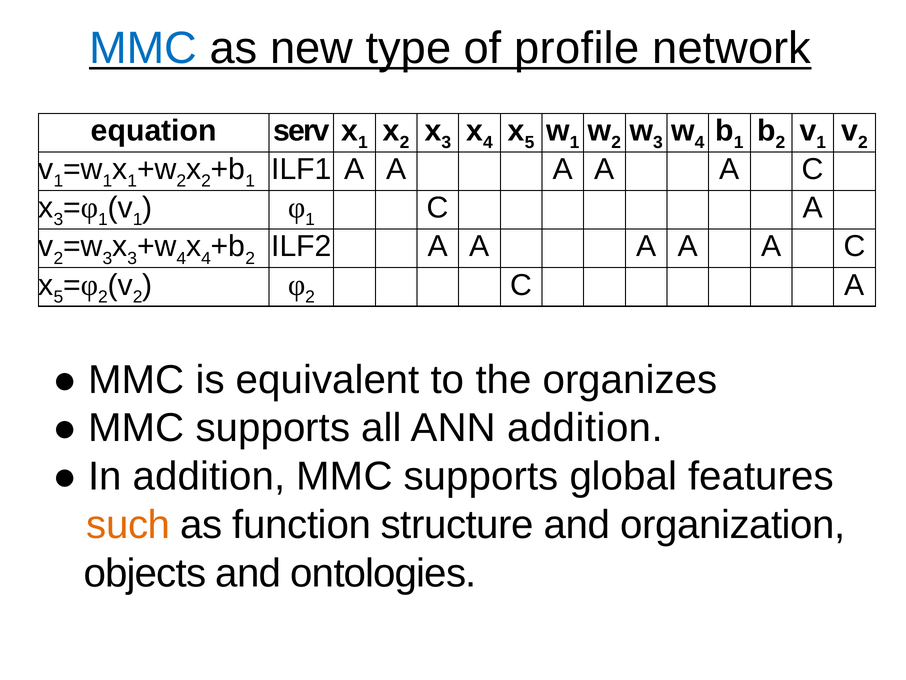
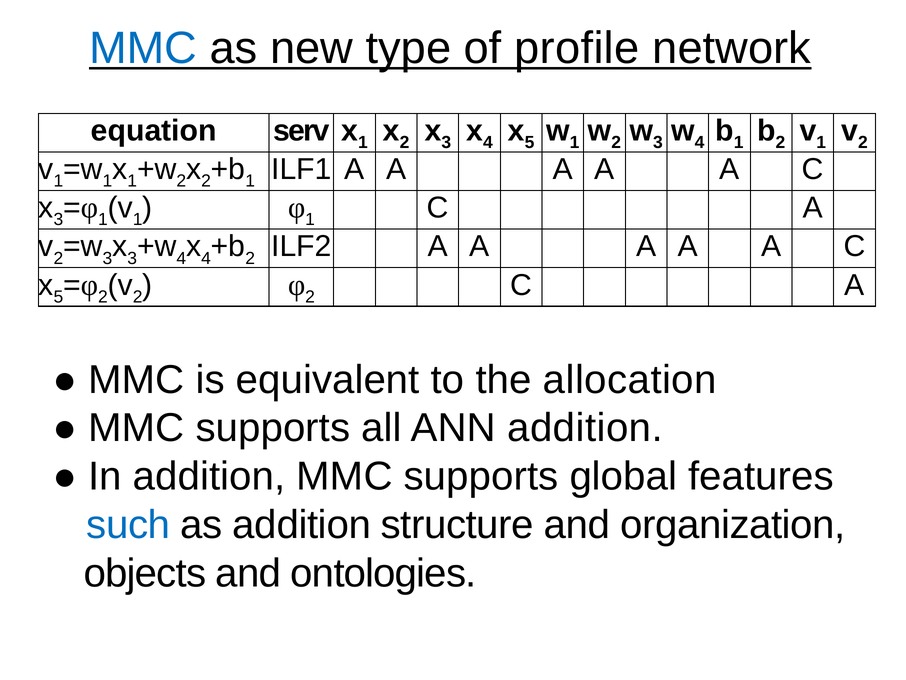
organizes: organizes -> allocation (630, 379)
such colour: orange -> blue (128, 524)
as function: function -> addition (302, 524)
